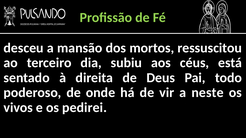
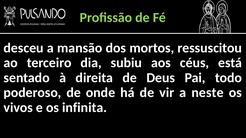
pedirei: pedirei -> infinita (85, 108)
